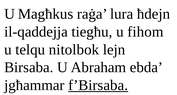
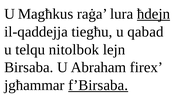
ħdejn underline: none -> present (153, 14)
fihom: fihom -> qabad (145, 32)
ebda: ebda -> firex (146, 68)
